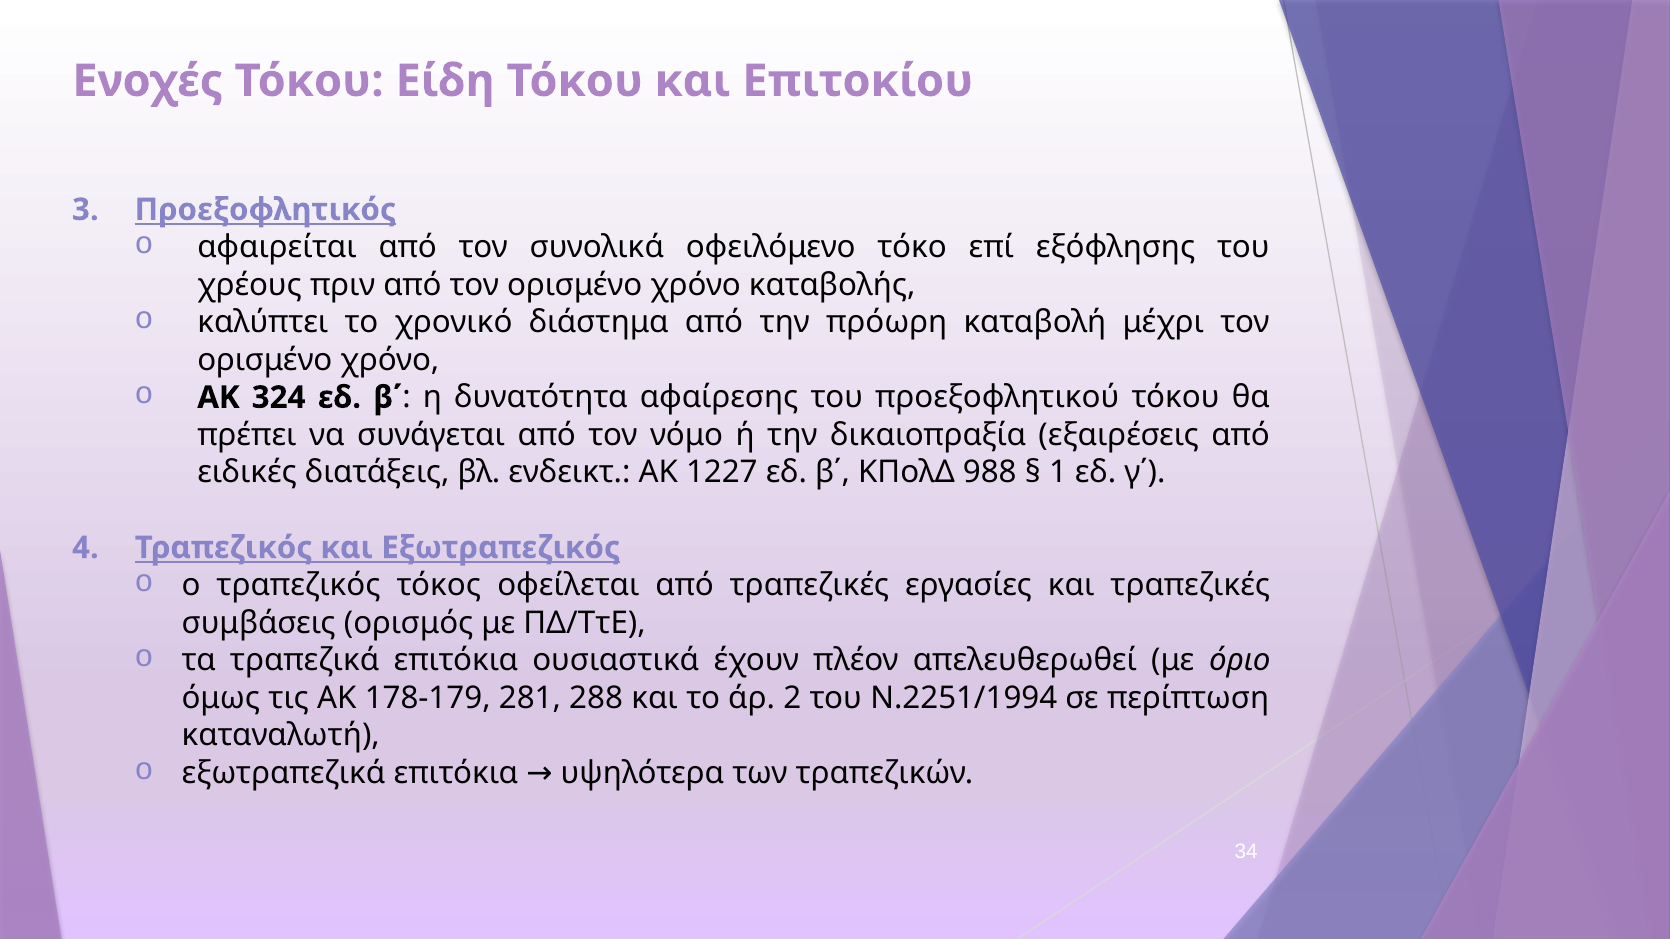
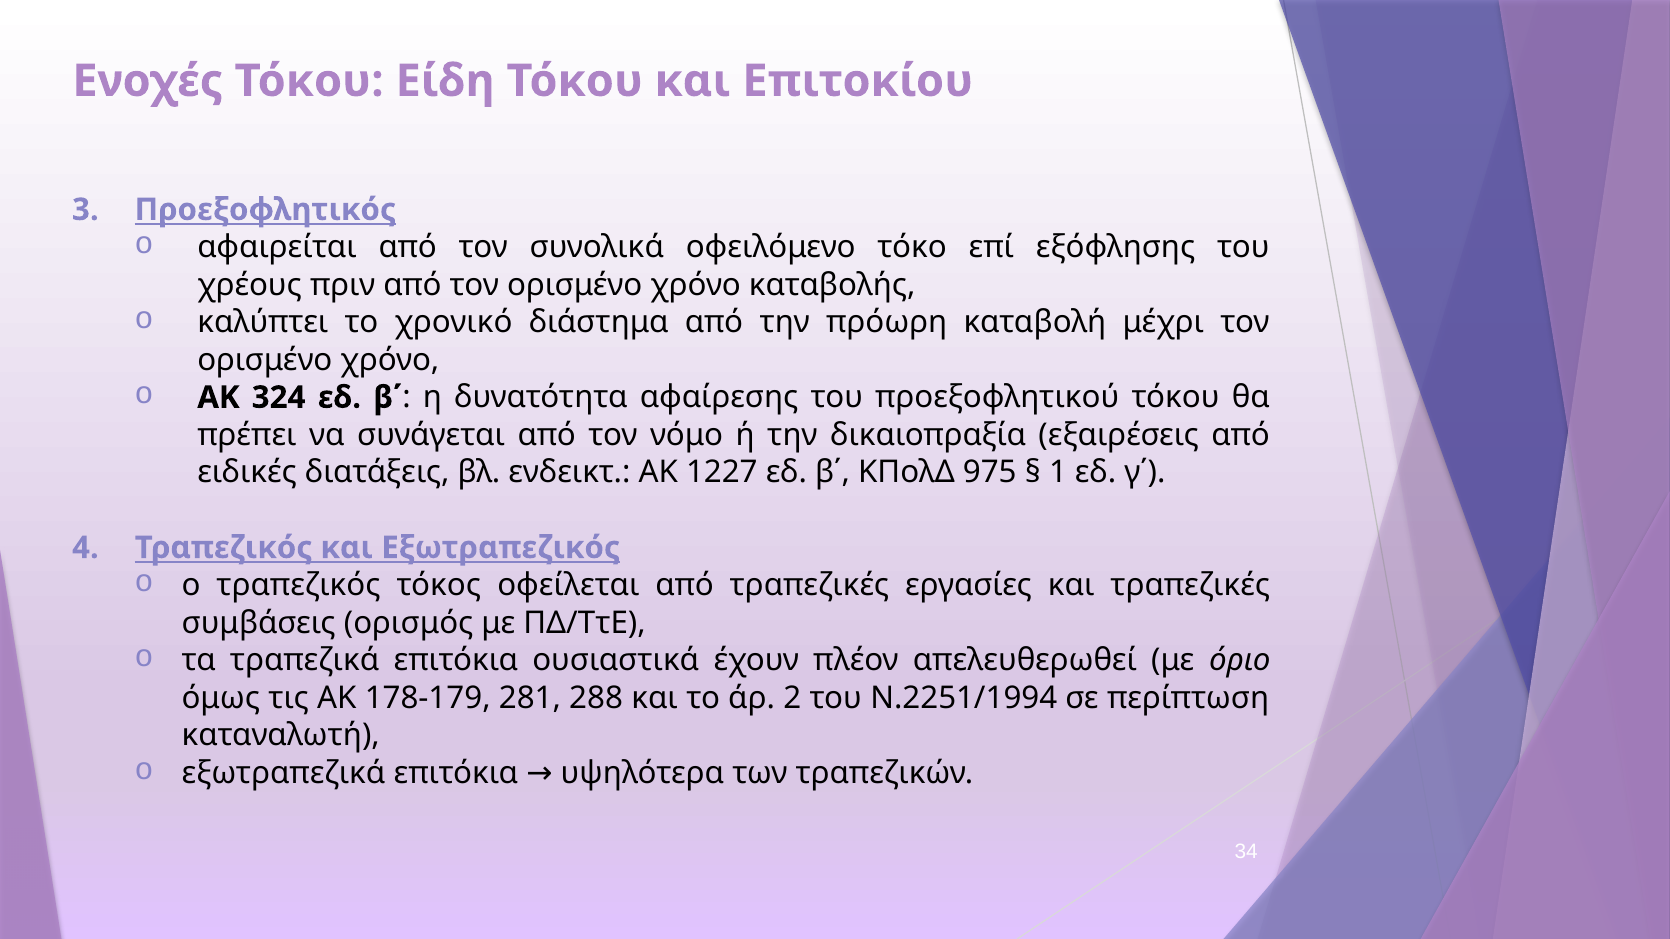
988: 988 -> 975 (990, 473)
